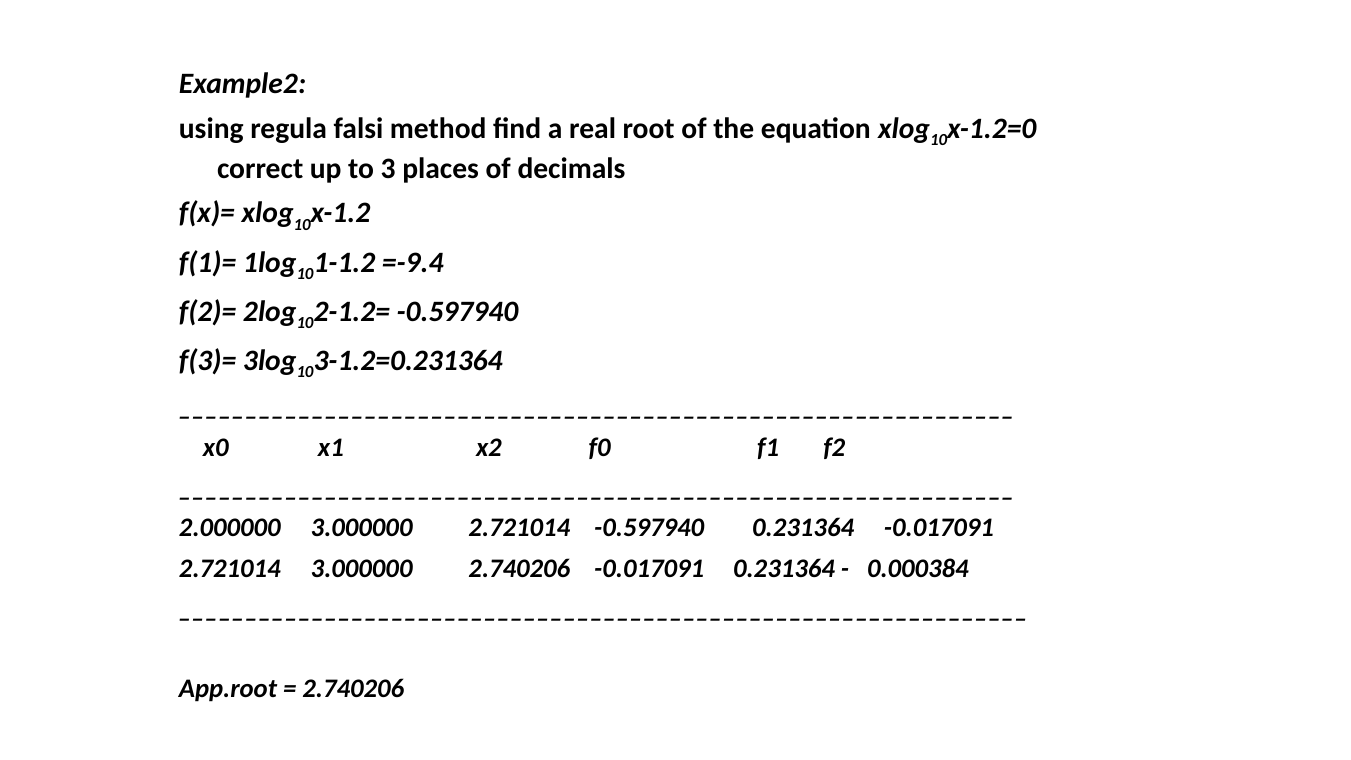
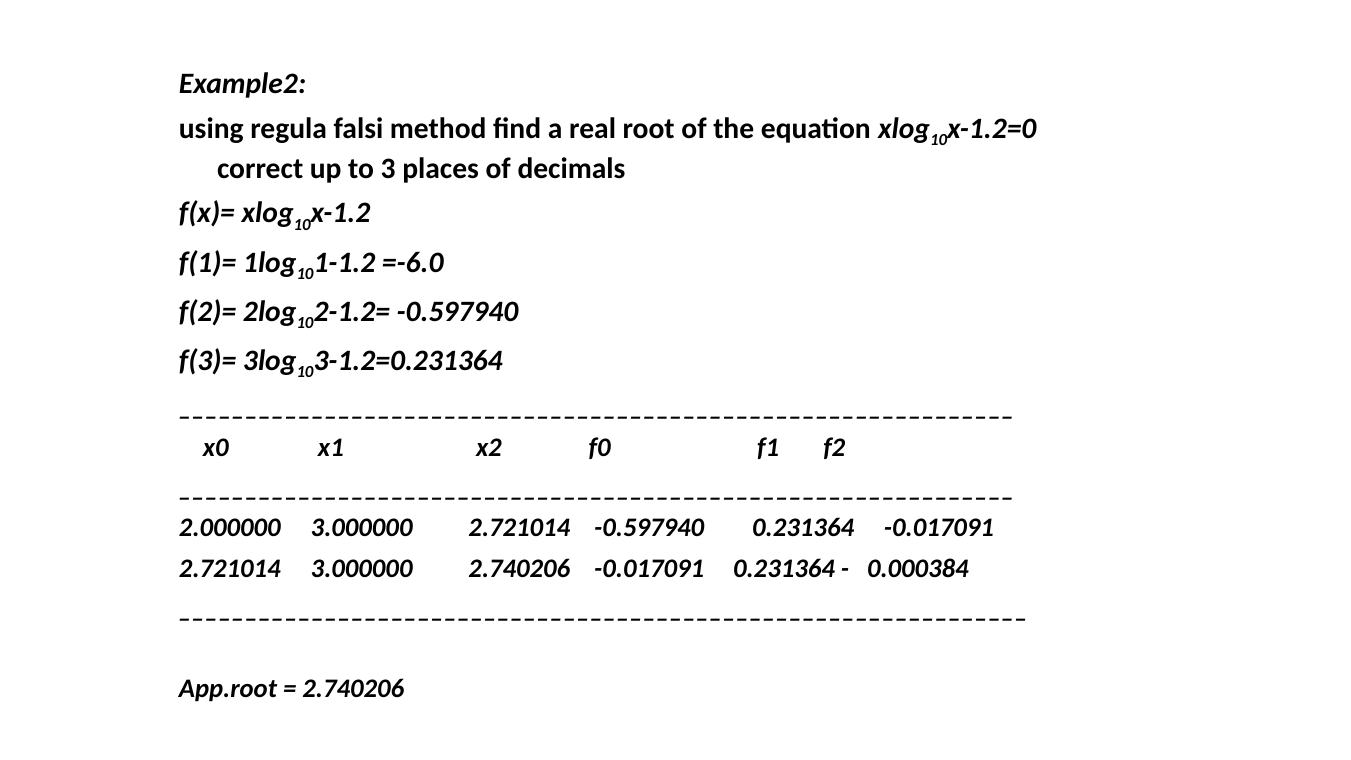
=-9.4: =-9.4 -> =-6.0 (413, 262)
